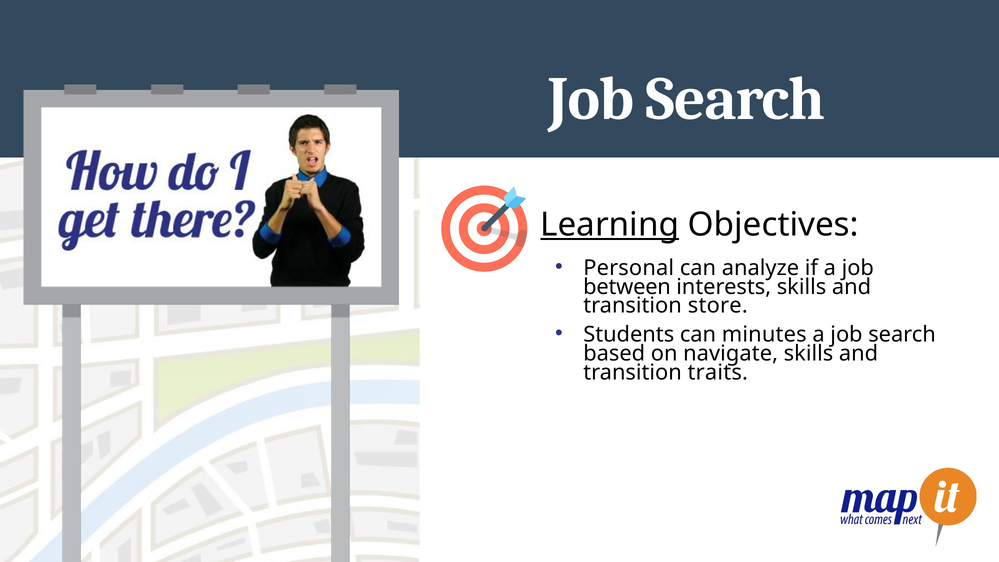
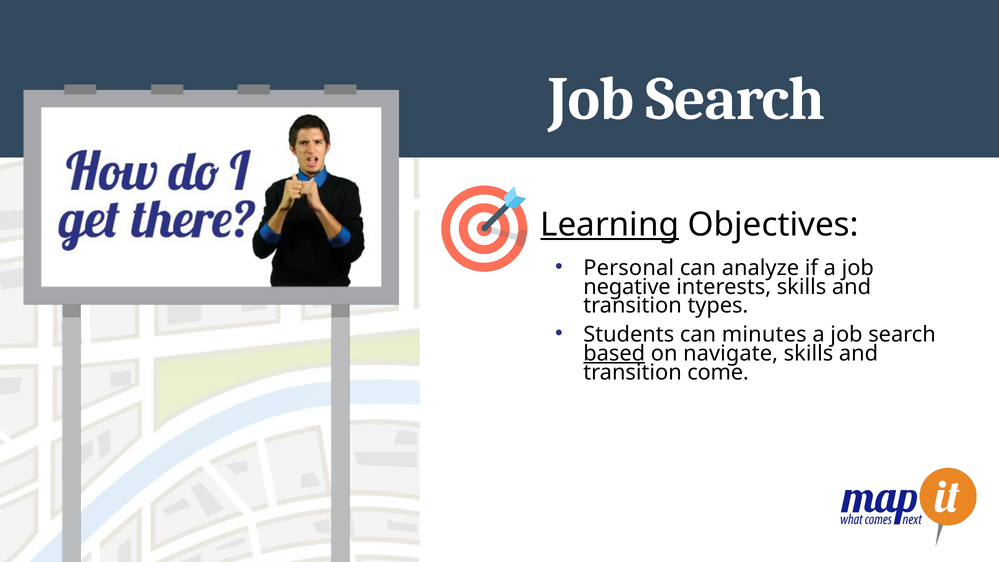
between: between -> negative (627, 287)
store: store -> types (718, 306)
based underline: none -> present (614, 353)
traits: traits -> come (718, 372)
